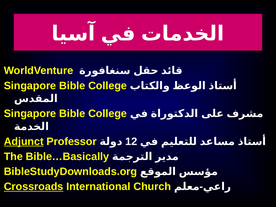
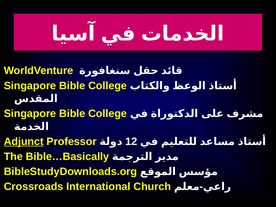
Crossroads underline: present -> none (34, 187)
